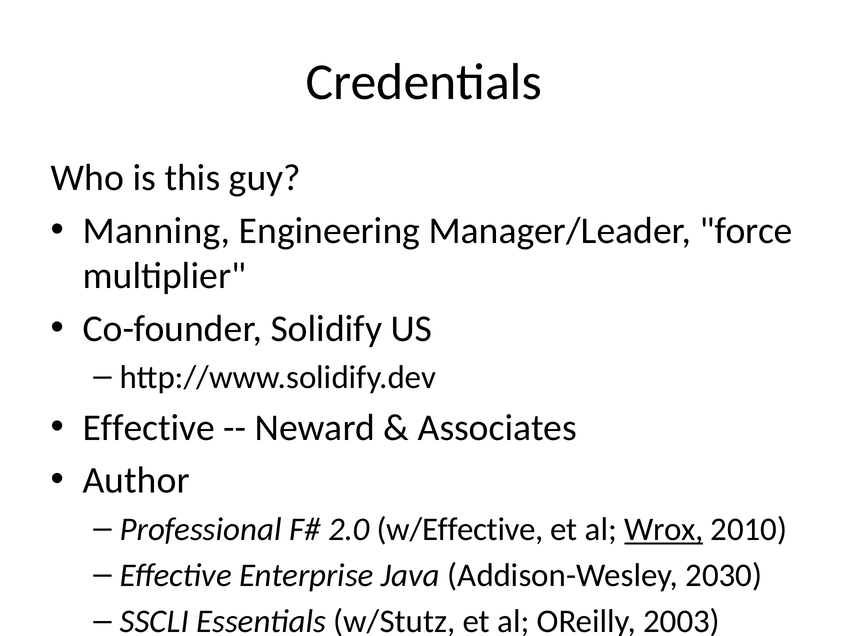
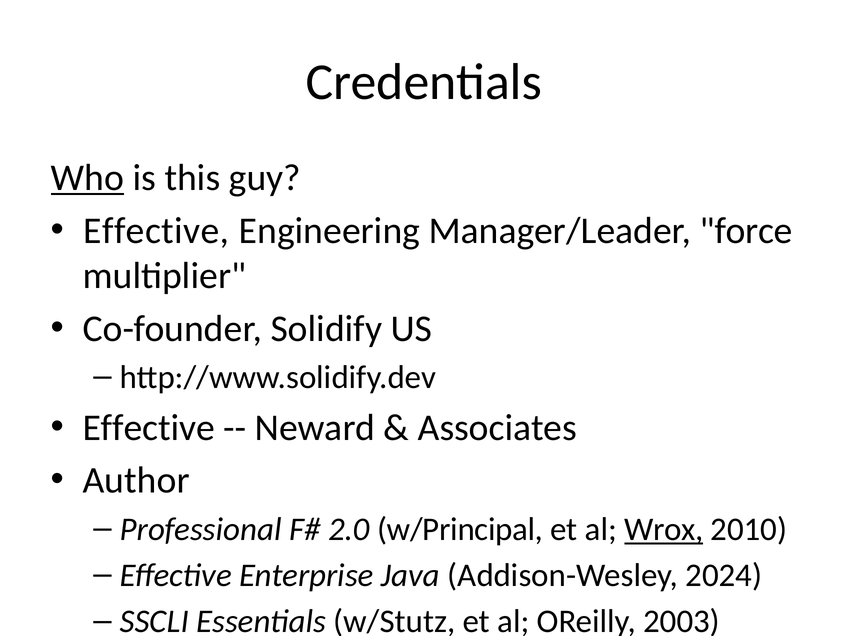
Who underline: none -> present (87, 178)
Manning: Manning -> Effective (156, 231)
w/Effective: w/Effective -> w/Principal (460, 529)
2030: 2030 -> 2024 (724, 575)
